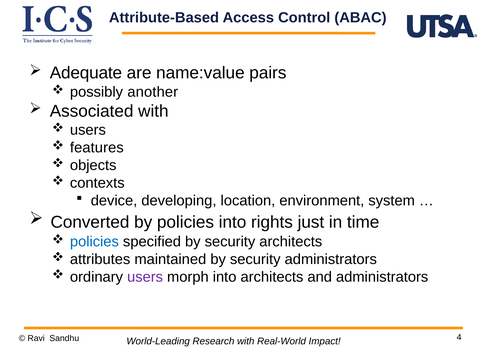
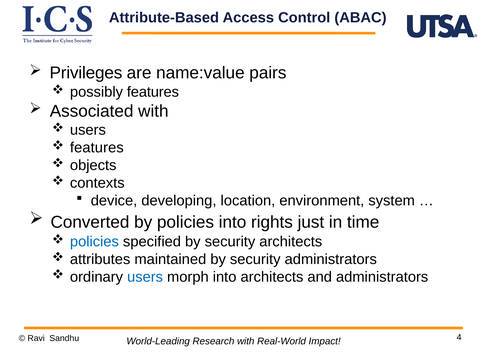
Adequate: Adequate -> Privileges (86, 73)
possibly another: another -> features (153, 92)
users colour: purple -> blue (145, 277)
